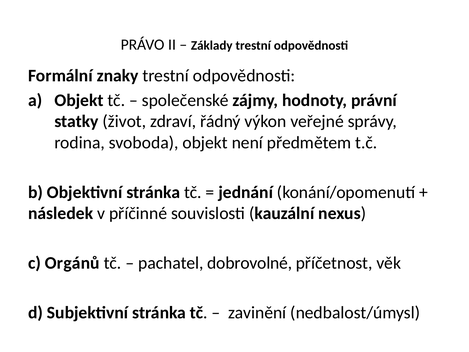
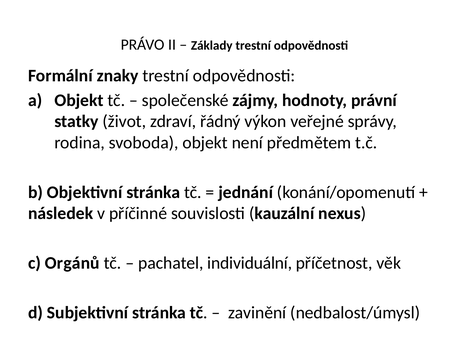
dobrovolné: dobrovolné -> individuální (250, 263)
